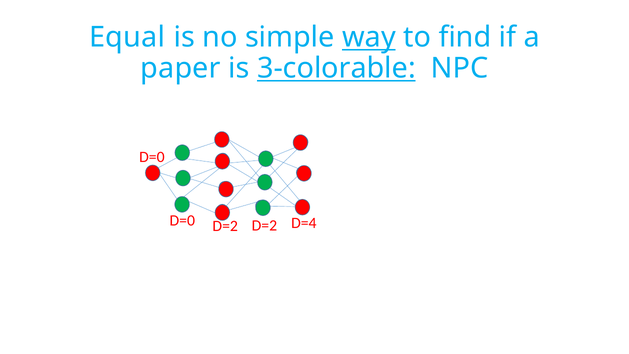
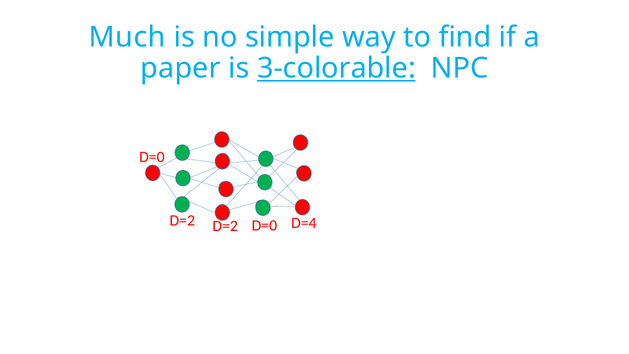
Equal: Equal -> Much (127, 37)
way underline: present -> none (369, 37)
D=0: D=0 -> D=2 (182, 221)
D=2 D=2: D=2 -> D=0 (264, 225)
